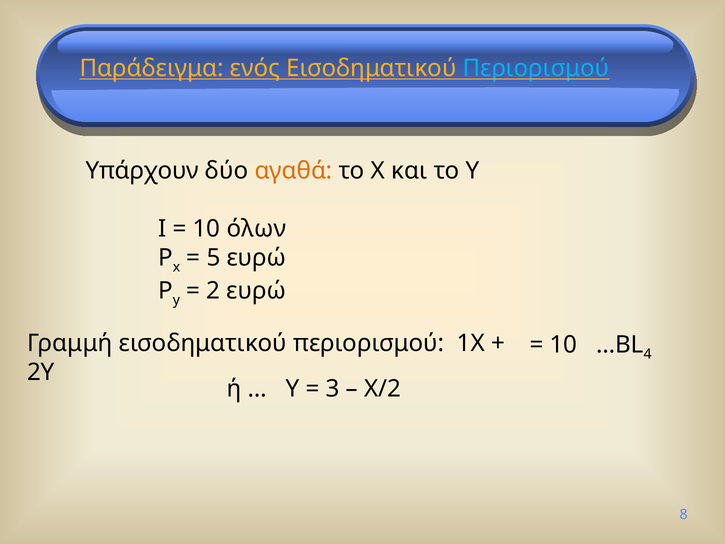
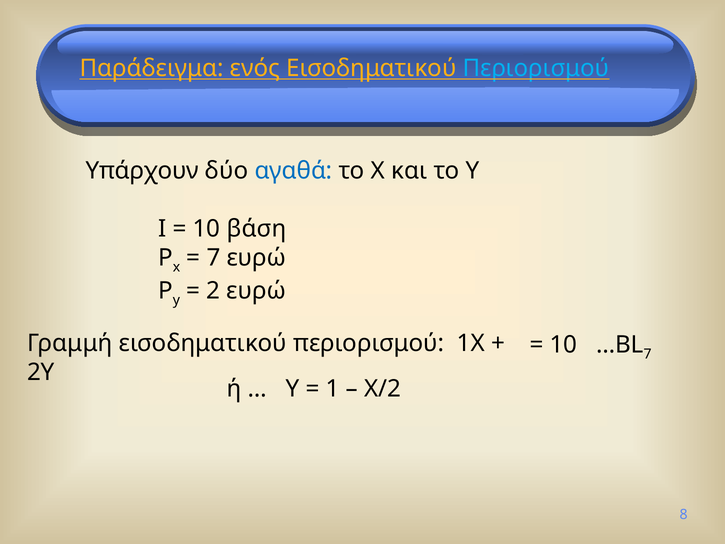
αγαθά colour: orange -> blue (293, 171)
όλων: όλων -> βάση (256, 229)
5: 5 -> 7 (213, 258)
4: 4 -> 7 (648, 354)
3: 3 -> 1 (333, 389)
